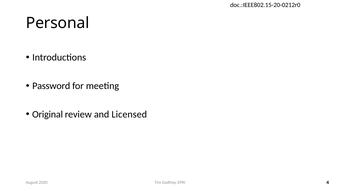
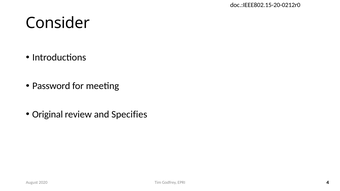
Personal: Personal -> Consider (58, 23)
Licensed: Licensed -> Specifies (129, 115)
